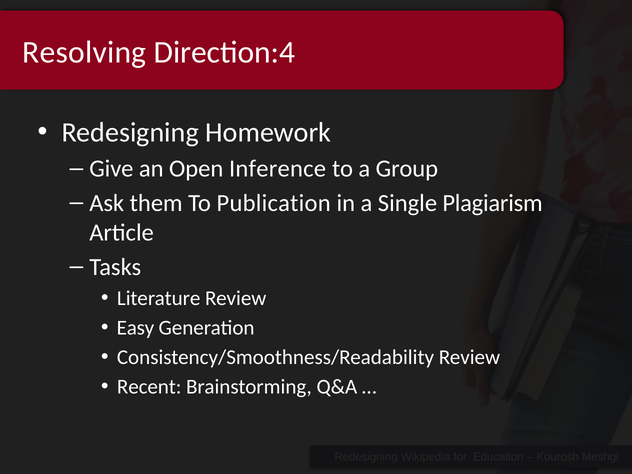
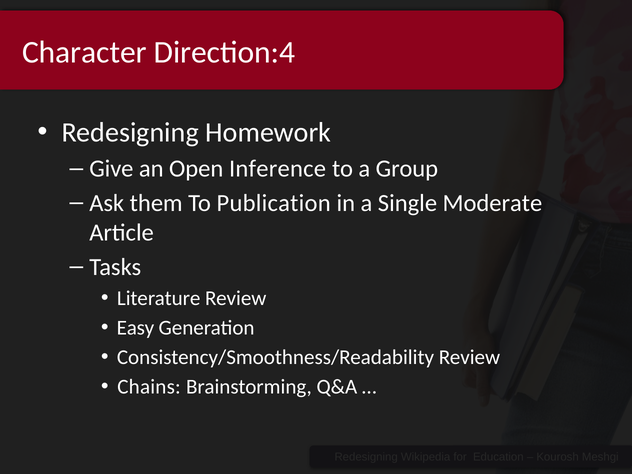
Resolving: Resolving -> Character (84, 52)
Plagiarism: Plagiarism -> Moderate (492, 203)
Recent: Recent -> Chains (149, 387)
